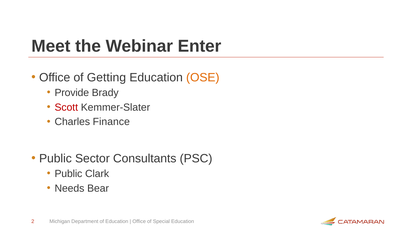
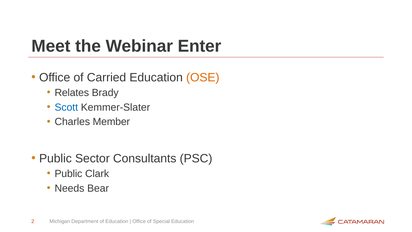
Getting: Getting -> Carried (107, 77)
Provide: Provide -> Relates (72, 93)
Scott colour: red -> blue (66, 107)
Finance: Finance -> Member (111, 122)
